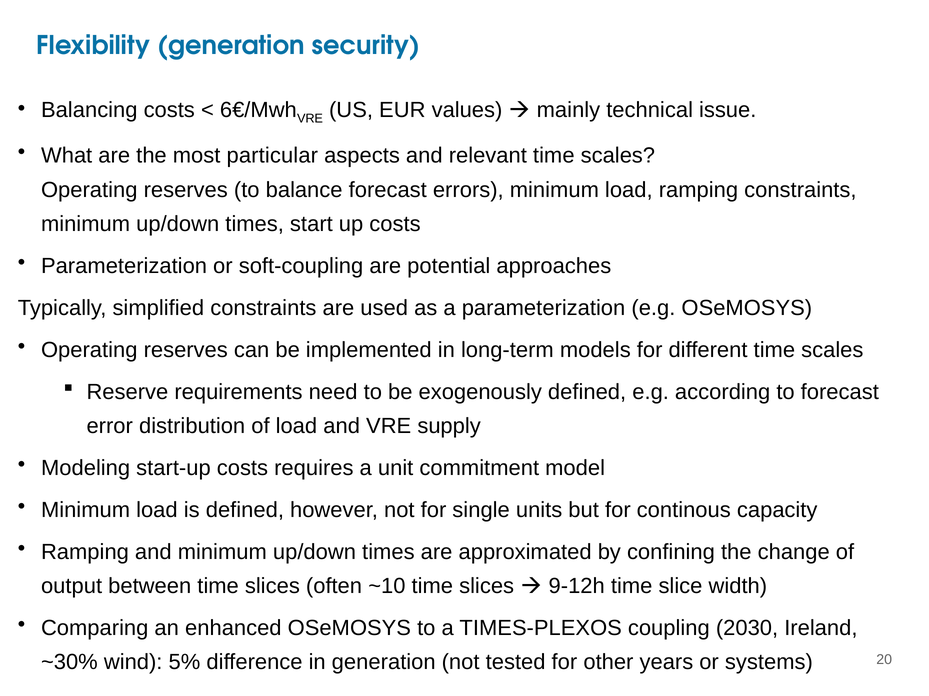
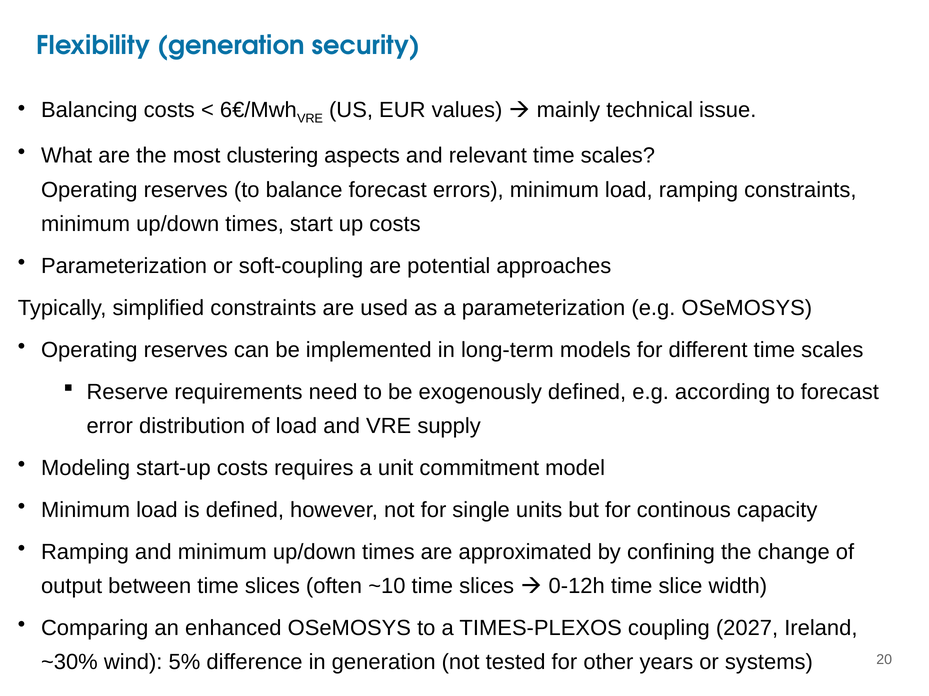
particular: particular -> clustering (272, 156)
9-12h: 9-12h -> 0-12h (577, 587)
2030: 2030 -> 2027 (747, 629)
